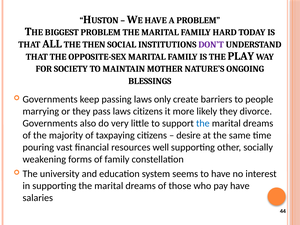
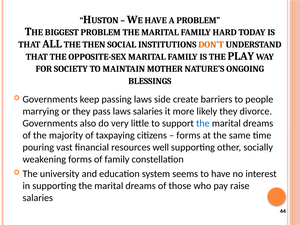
DON’T colour: purple -> orange (211, 45)
only: only -> side (162, 99)
laws citizens: citizens -> salaries (148, 111)
desire: desire -> forms (188, 135)
pay have: have -> raise (240, 186)
